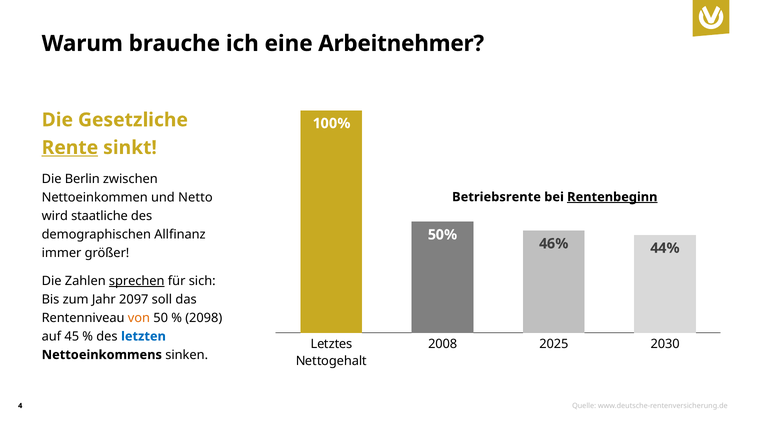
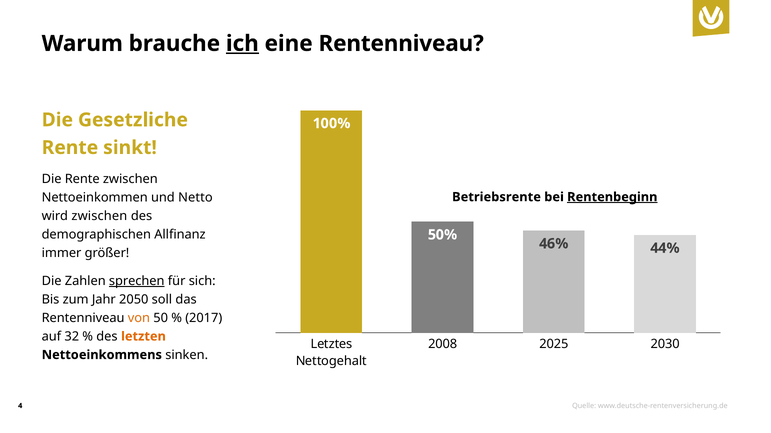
ich underline: none -> present (242, 44)
eine Arbeitnehmer: Arbeitnehmer -> Rentenniveau (401, 44)
Rente underline: present -> none (70, 148)
Berlin: Berlin -> Rente (82, 179)
wird staatliche: staatliche -> zwischen (99, 216)
2097: 2097 -> 2050 (134, 300)
2098: 2098 -> 2017 (204, 318)
45: 45 -> 32 (72, 337)
letzten colour: blue -> orange (143, 337)
